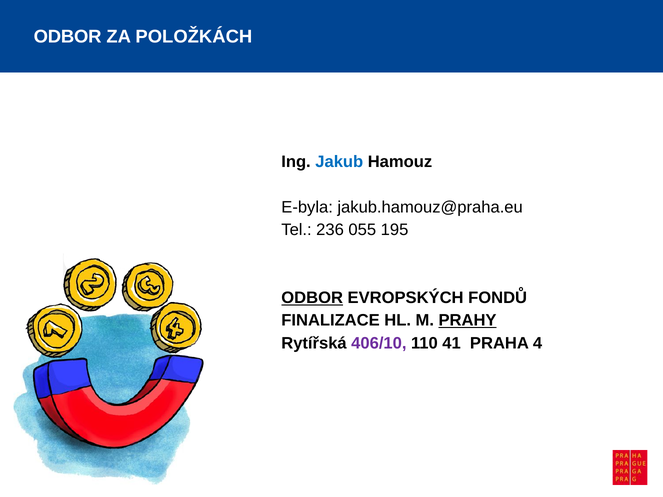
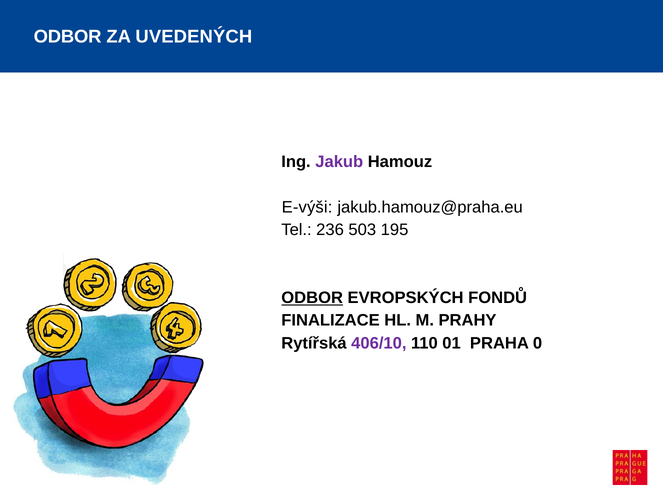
POLOŽKÁCH: POLOŽKÁCH -> UVEDENÝCH (194, 36)
Jakub colour: blue -> purple (339, 162)
E-byla: E-byla -> E-výši (307, 207)
055: 055 -> 503 (362, 230)
PRAHY underline: present -> none (468, 321)
41: 41 -> 01 (452, 343)
4: 4 -> 0 (538, 343)
